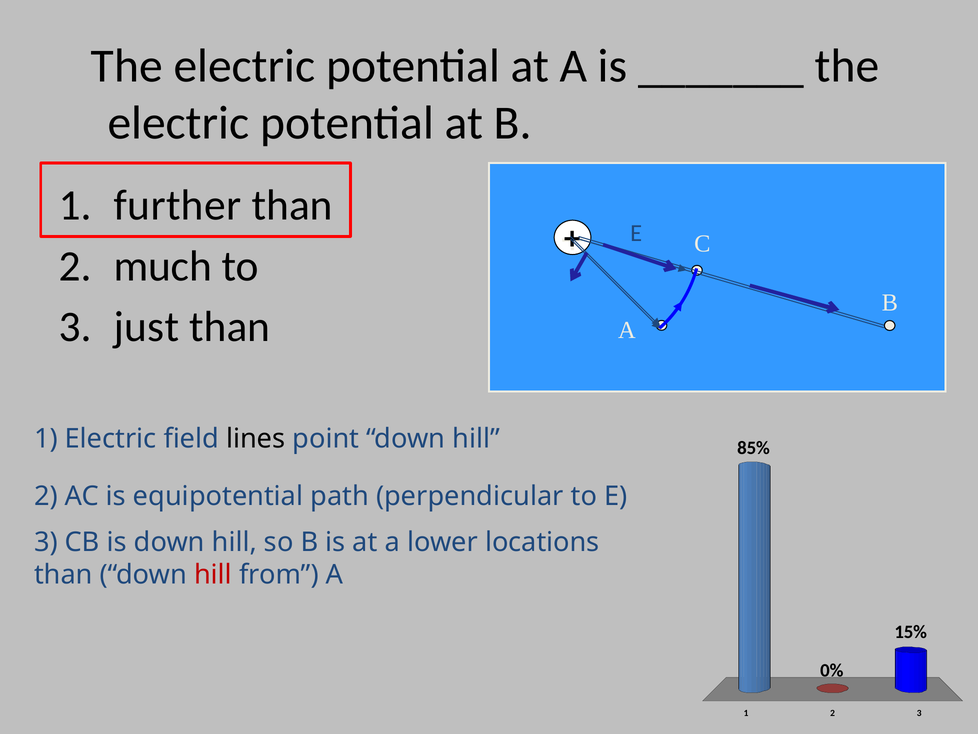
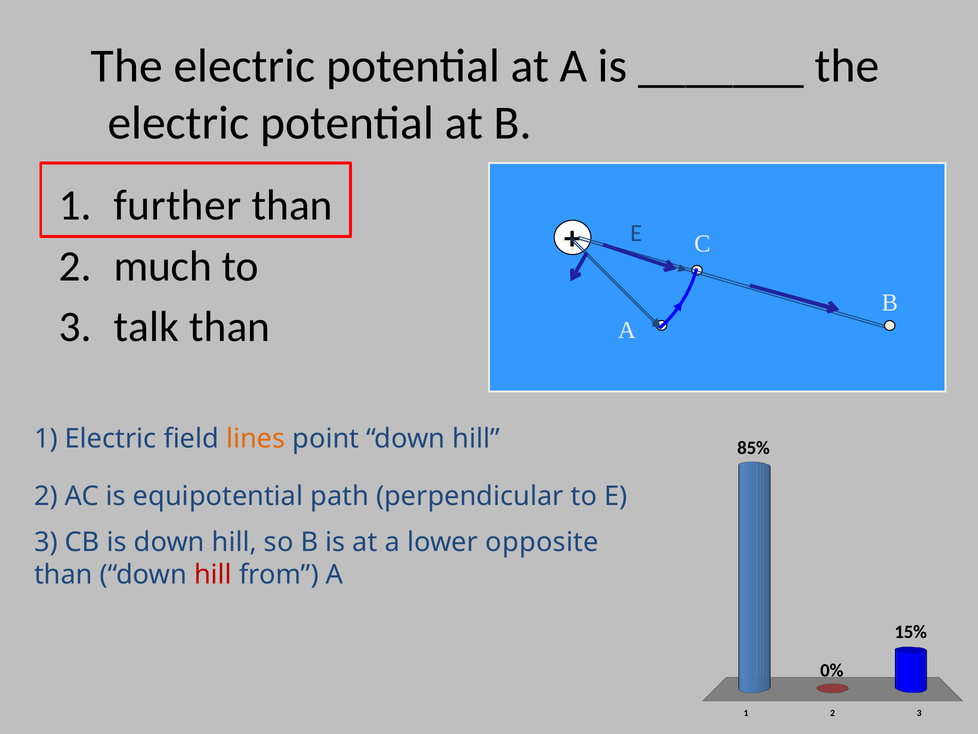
just: just -> talk (146, 327)
lines colour: black -> orange (256, 439)
locations: locations -> opposite (542, 542)
